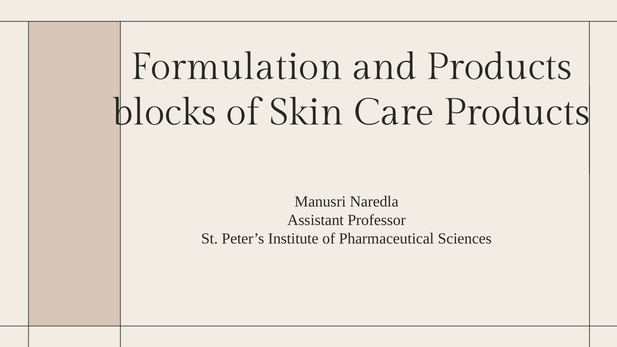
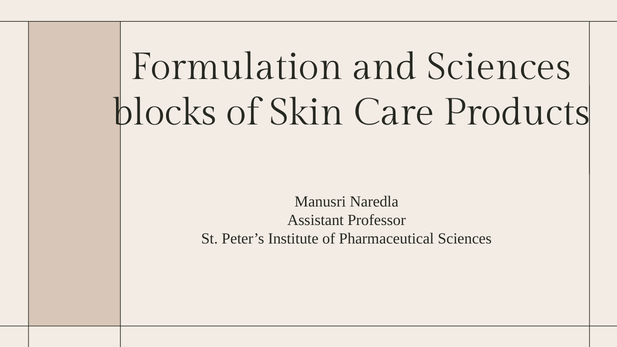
and Products: Products -> Sciences (499, 67)
